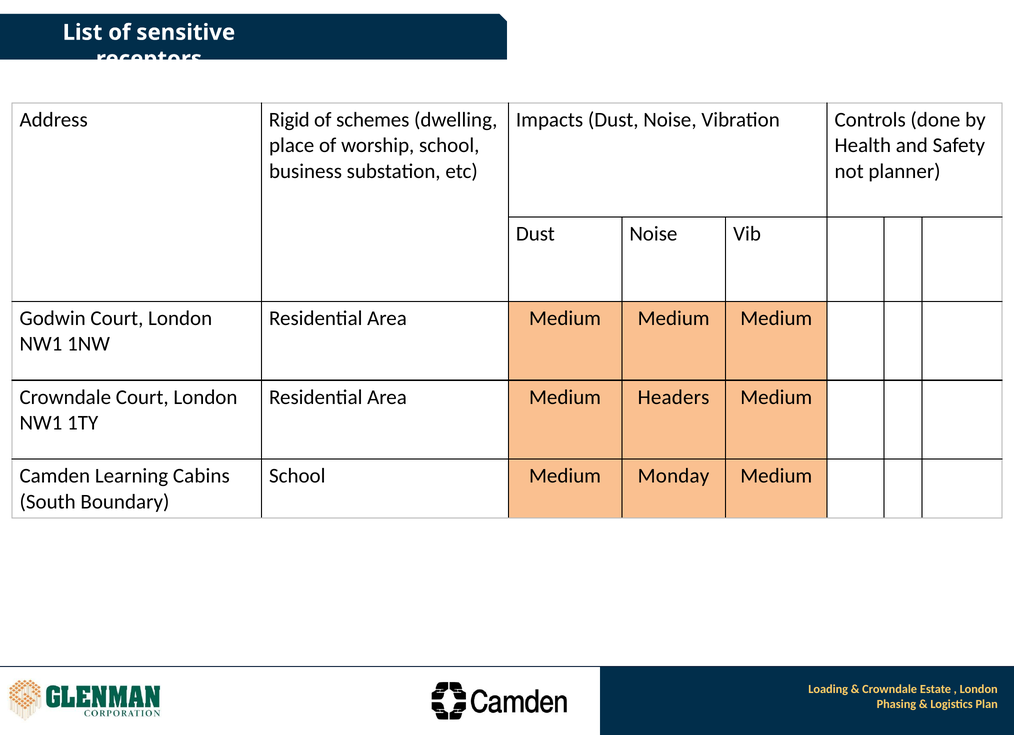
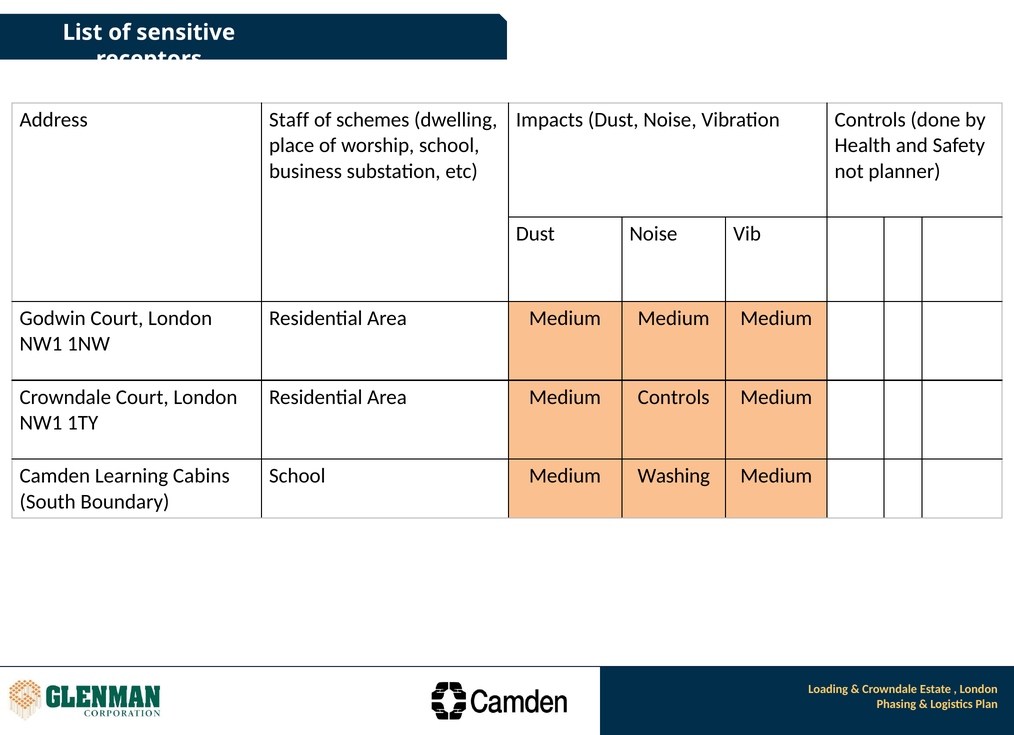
Rigid: Rigid -> Staff (289, 120)
Medium Headers: Headers -> Controls (674, 397)
Monday: Monday -> Washing (674, 476)
